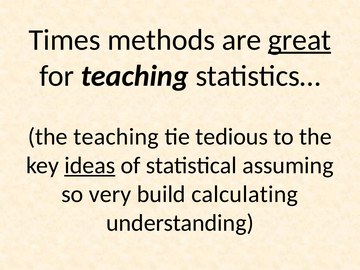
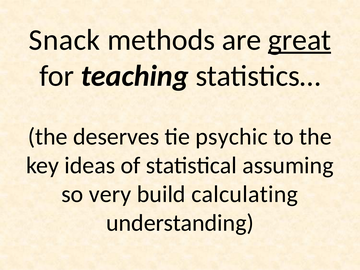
Times: Times -> Snack (64, 40)
the teaching: teaching -> deserves (116, 137)
tedious: tedious -> psychic (232, 137)
ideas underline: present -> none (90, 165)
